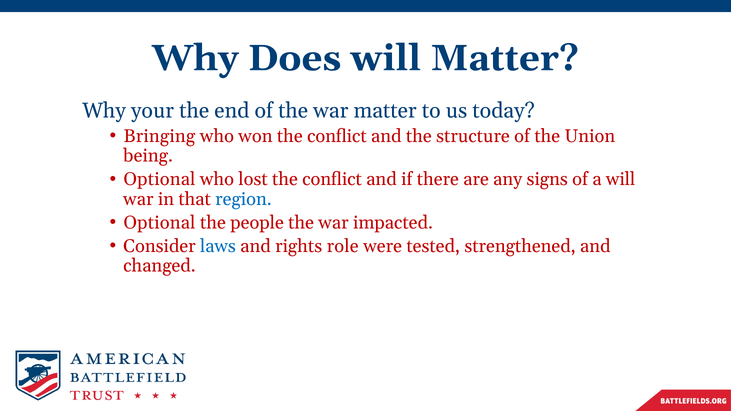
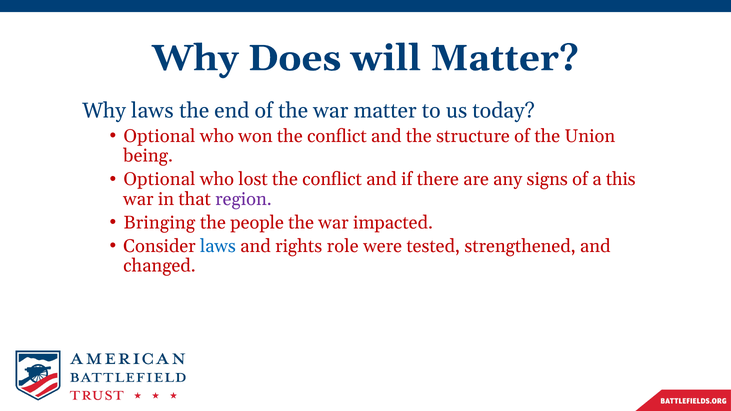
Why your: your -> laws (152, 111)
Bringing: Bringing -> Optional (159, 136)
a will: will -> this (621, 179)
region colour: blue -> purple (243, 199)
Optional: Optional -> Bringing (159, 223)
